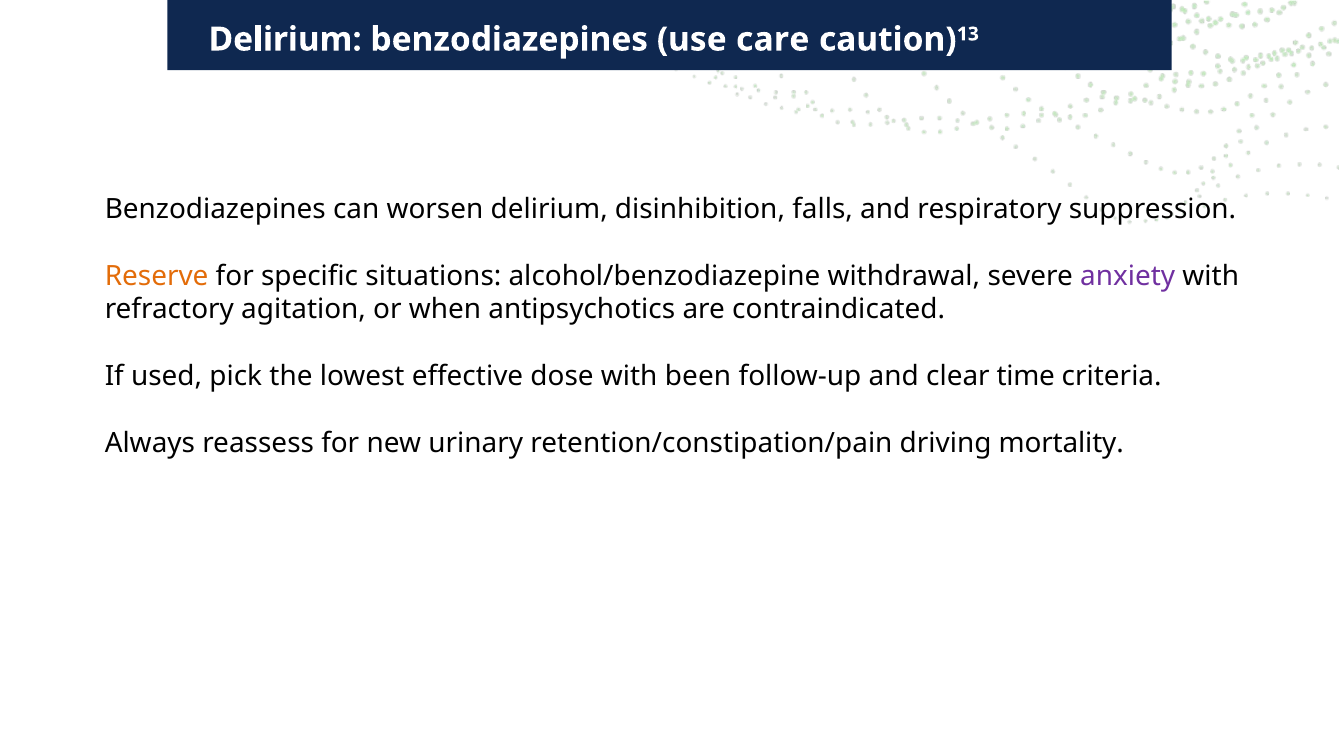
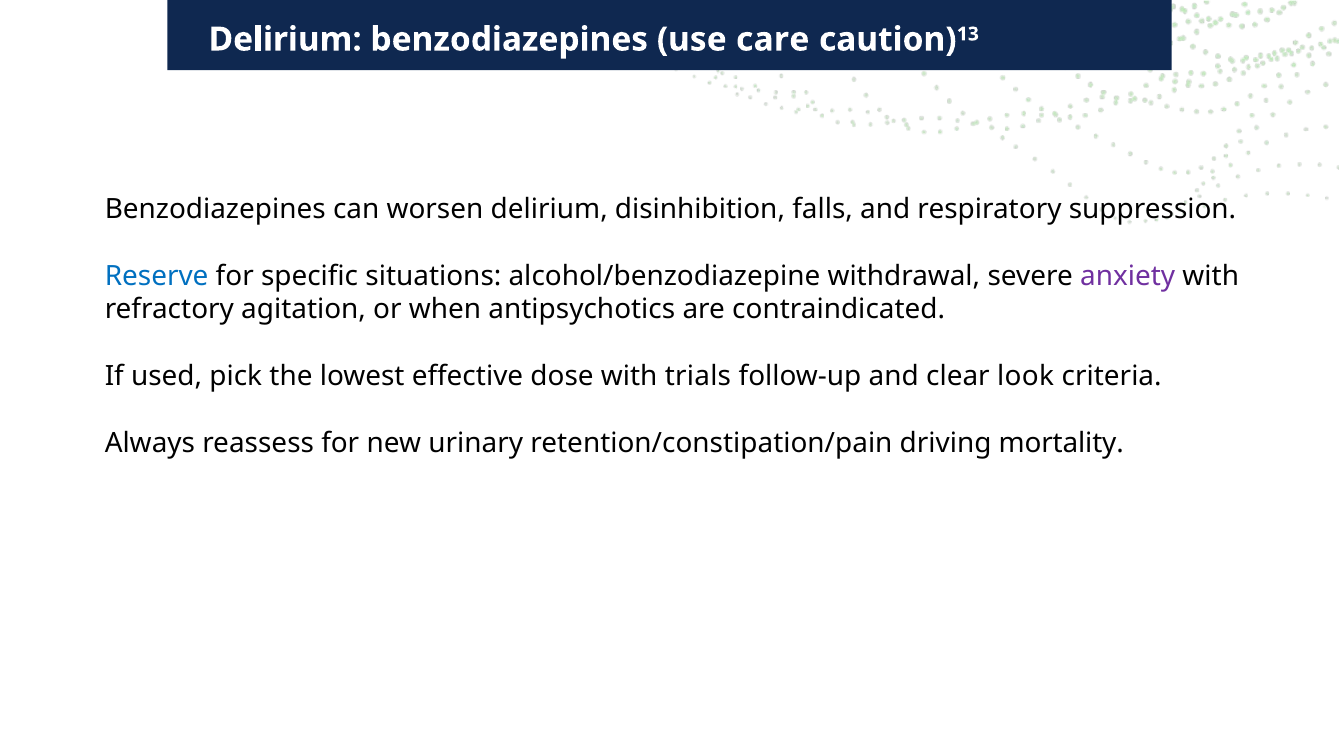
Reserve colour: orange -> blue (157, 276)
been: been -> trials (698, 376)
time: time -> look (1026, 376)
